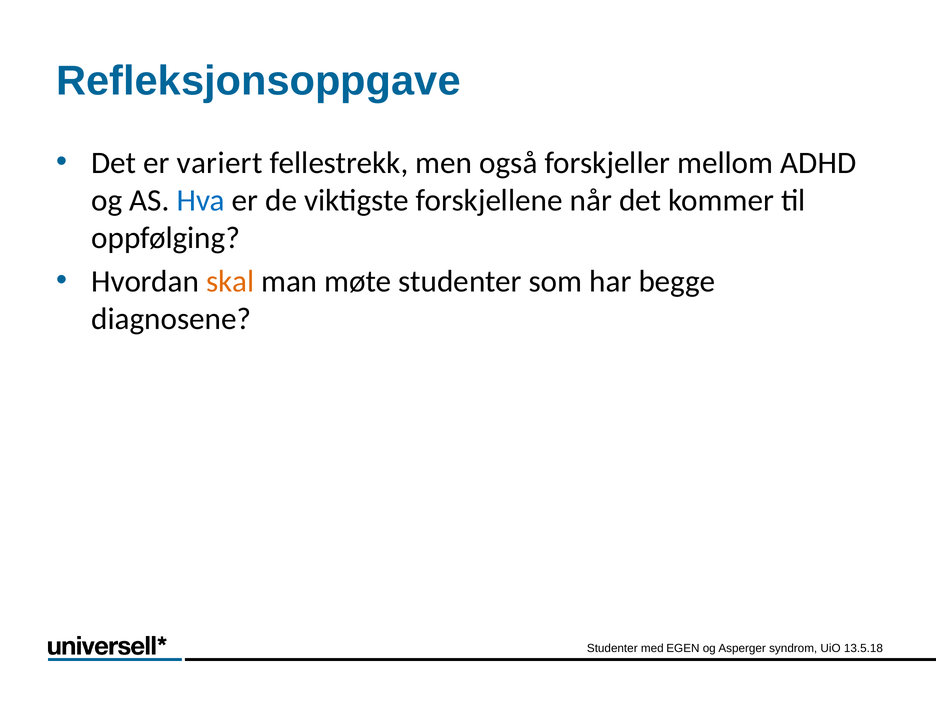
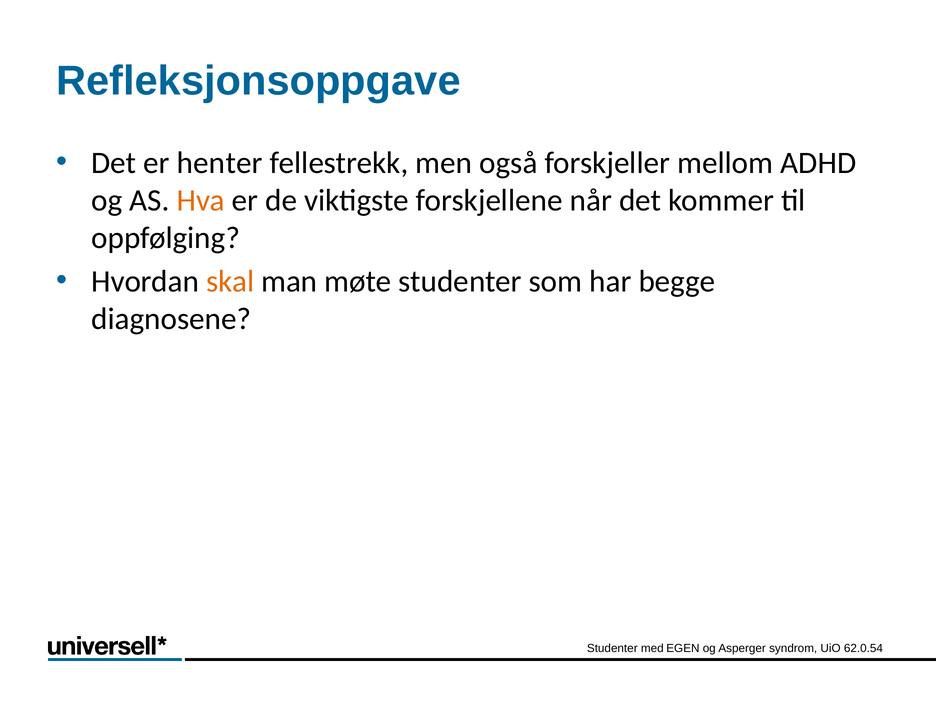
variert: variert -> henter (220, 163)
Hva colour: blue -> orange (201, 200)
13.5.18: 13.5.18 -> 62.0.54 (863, 648)
